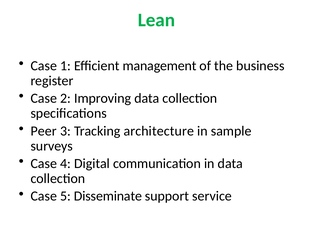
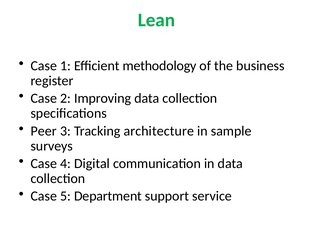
management: management -> methodology (160, 66)
Disseminate: Disseminate -> Department (108, 196)
